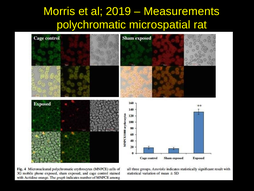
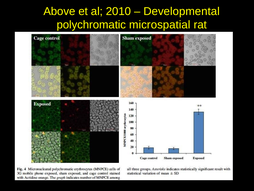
Morris: Morris -> Above (59, 11)
2019: 2019 -> 2010 (118, 11)
Measurements: Measurements -> Developmental (182, 11)
